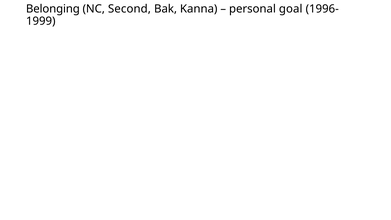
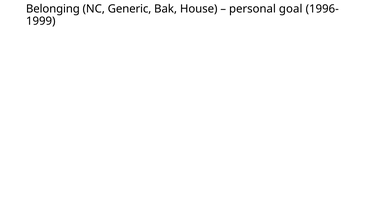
Second: Second -> Generic (130, 9)
Kanna: Kanna -> House (199, 9)
